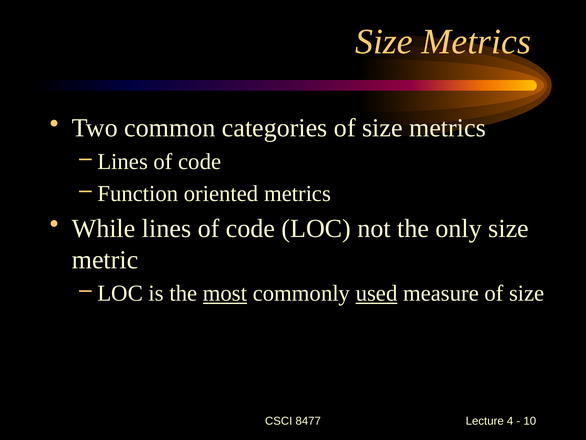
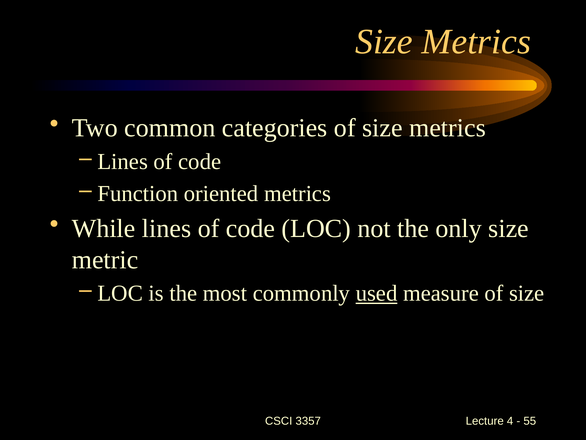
most underline: present -> none (225, 293)
8477: 8477 -> 3357 (308, 421)
10: 10 -> 55 (530, 421)
